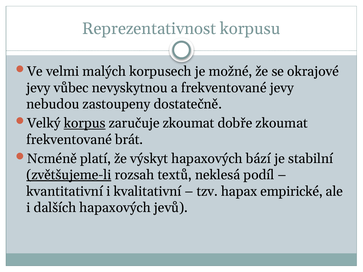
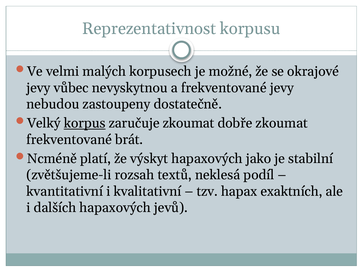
bází: bází -> jako (259, 159)
zvětšujeme-li underline: present -> none (69, 175)
empirické: empirické -> exaktních (292, 191)
